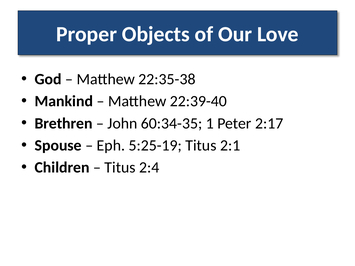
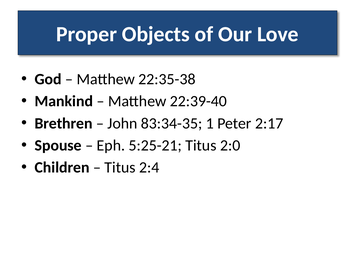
60:34-35: 60:34-35 -> 83:34-35 (172, 123)
5:25-19: 5:25-19 -> 5:25-21 (155, 146)
2:1: 2:1 -> 2:0 (230, 146)
